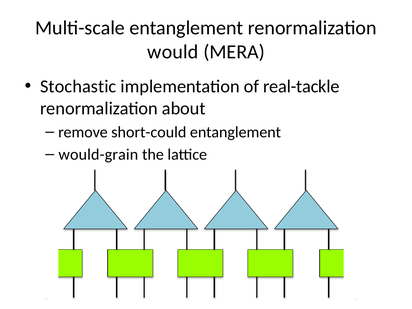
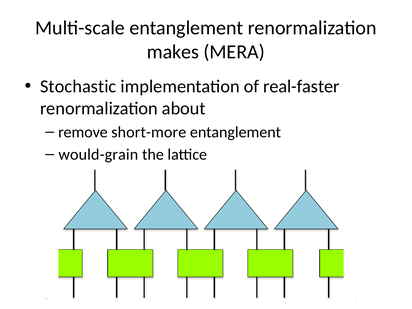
would: would -> makes (173, 52)
real-tackle: real-tackle -> real-faster (301, 86)
short-could: short-could -> short-more (149, 132)
